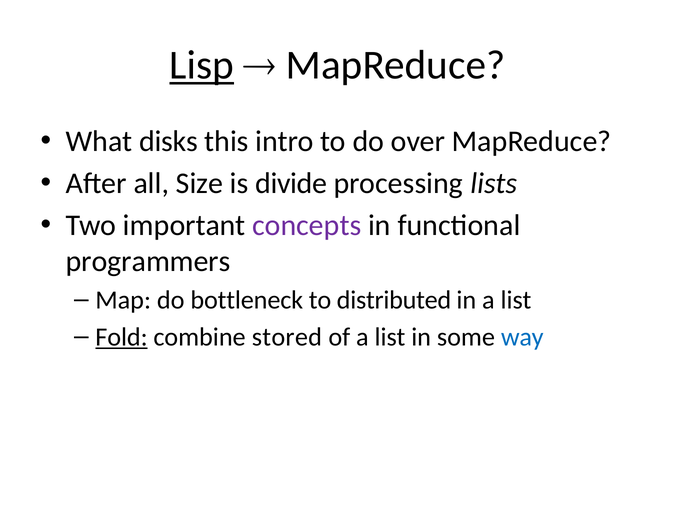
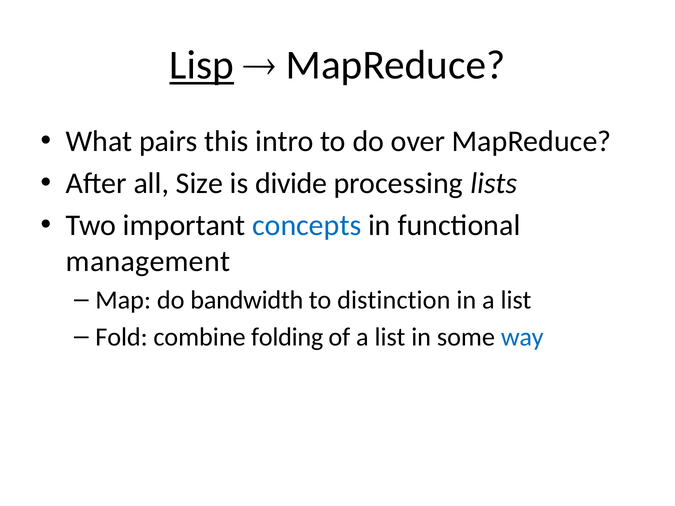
disks: disks -> pairs (168, 142)
concepts colour: purple -> blue (307, 226)
programmers: programmers -> management (148, 262)
bottleneck: bottleneck -> bandwidth (247, 300)
distributed: distributed -> distinction (394, 300)
Fold underline: present -> none (121, 337)
stored: stored -> folding (287, 337)
